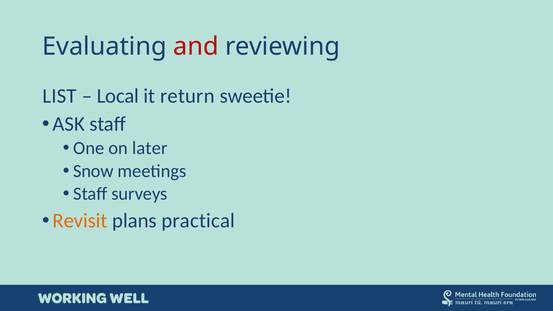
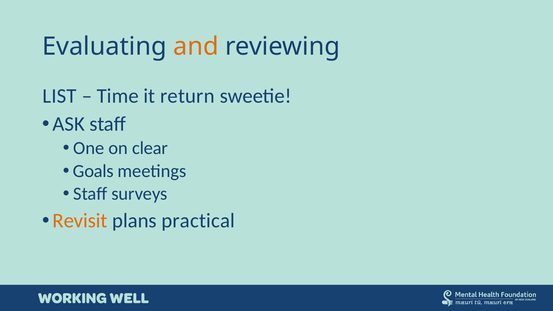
and colour: red -> orange (196, 46)
Local: Local -> Time (118, 96)
later: later -> clear (150, 148)
Snow: Snow -> Goals (93, 171)
